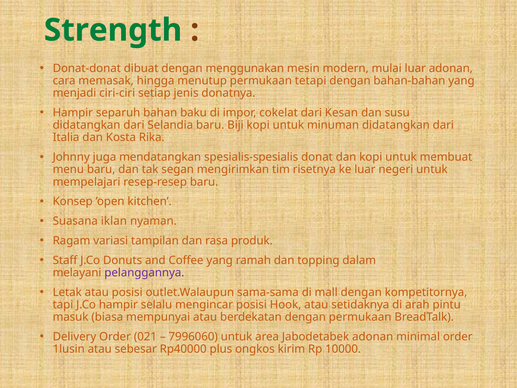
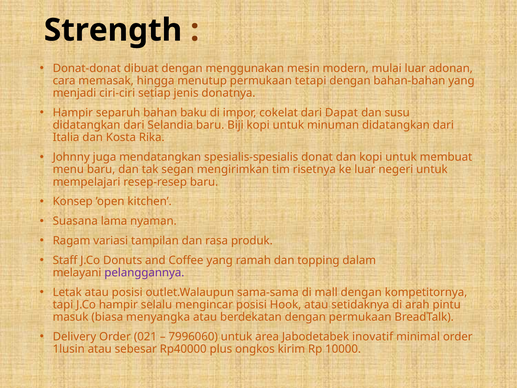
Strength colour: green -> black (113, 30)
Kesan: Kesan -> Dapat (341, 113)
iklan: iklan -> lama (114, 221)
mempunyai: mempunyai -> menyangka (158, 317)
Jabodetabek adonan: adonan -> inovatif (373, 336)
